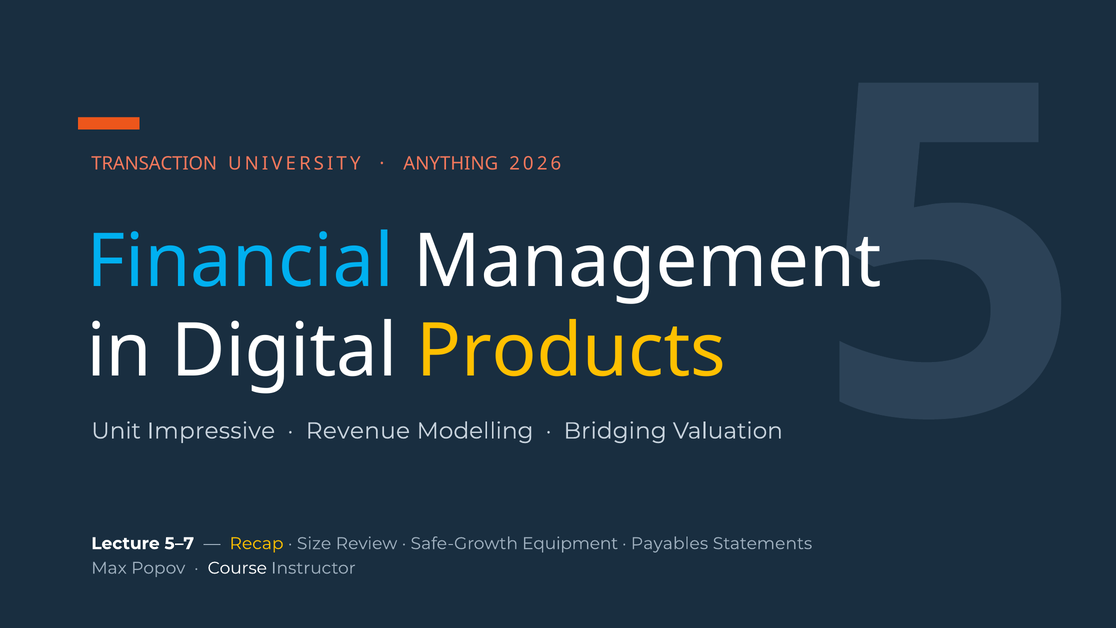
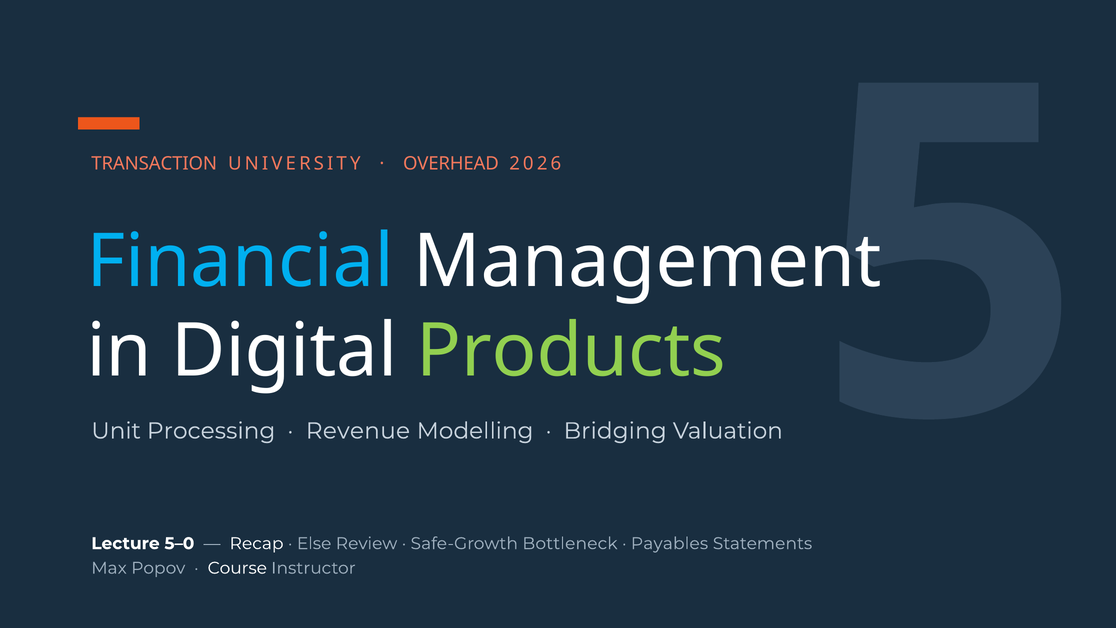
ANYTHING: ANYTHING -> OVERHEAD (451, 164)
Products colour: yellow -> light green (571, 351)
Impressive: Impressive -> Processing (211, 431)
5–7: 5–7 -> 5–0 (179, 543)
Recap colour: yellow -> white (257, 543)
Size: Size -> Else (314, 543)
Equipment: Equipment -> Bottleneck (570, 543)
